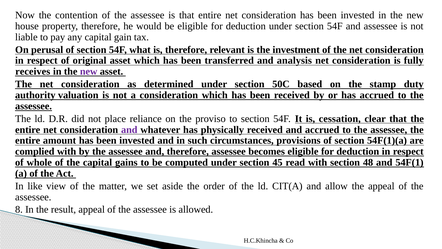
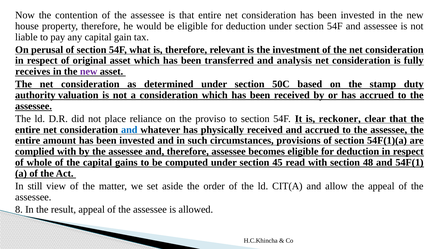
cessation: cessation -> reckoner (340, 119)
and colour: purple -> blue (129, 129)
like: like -> still (35, 186)
